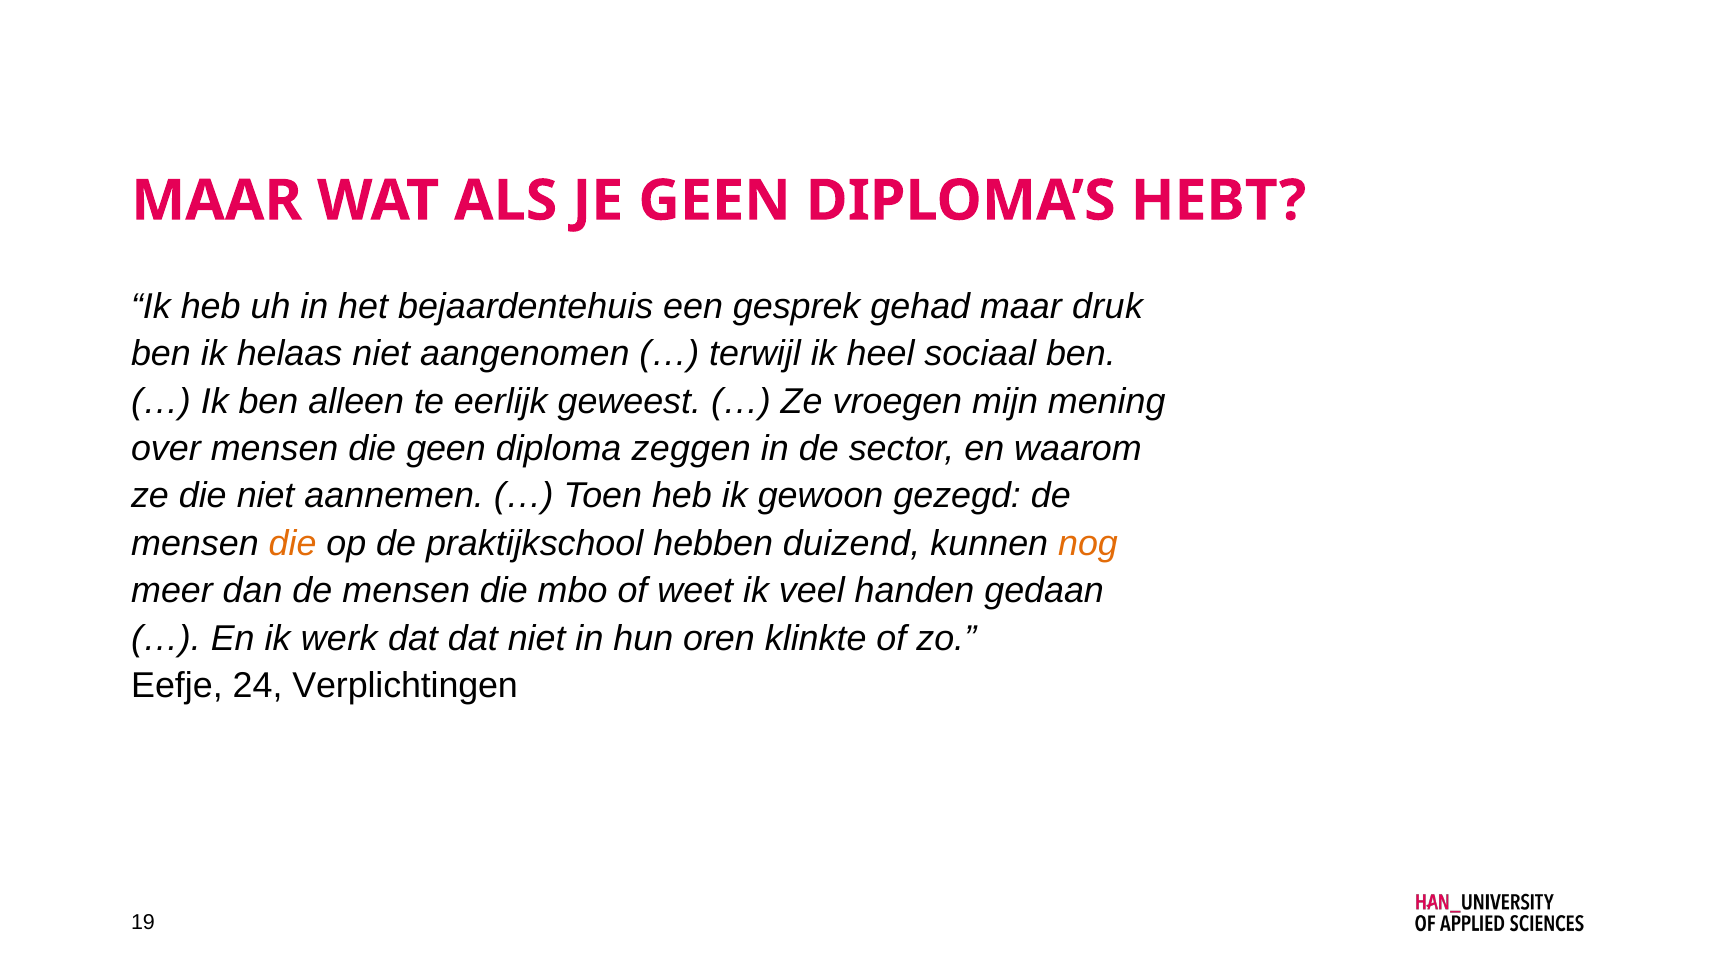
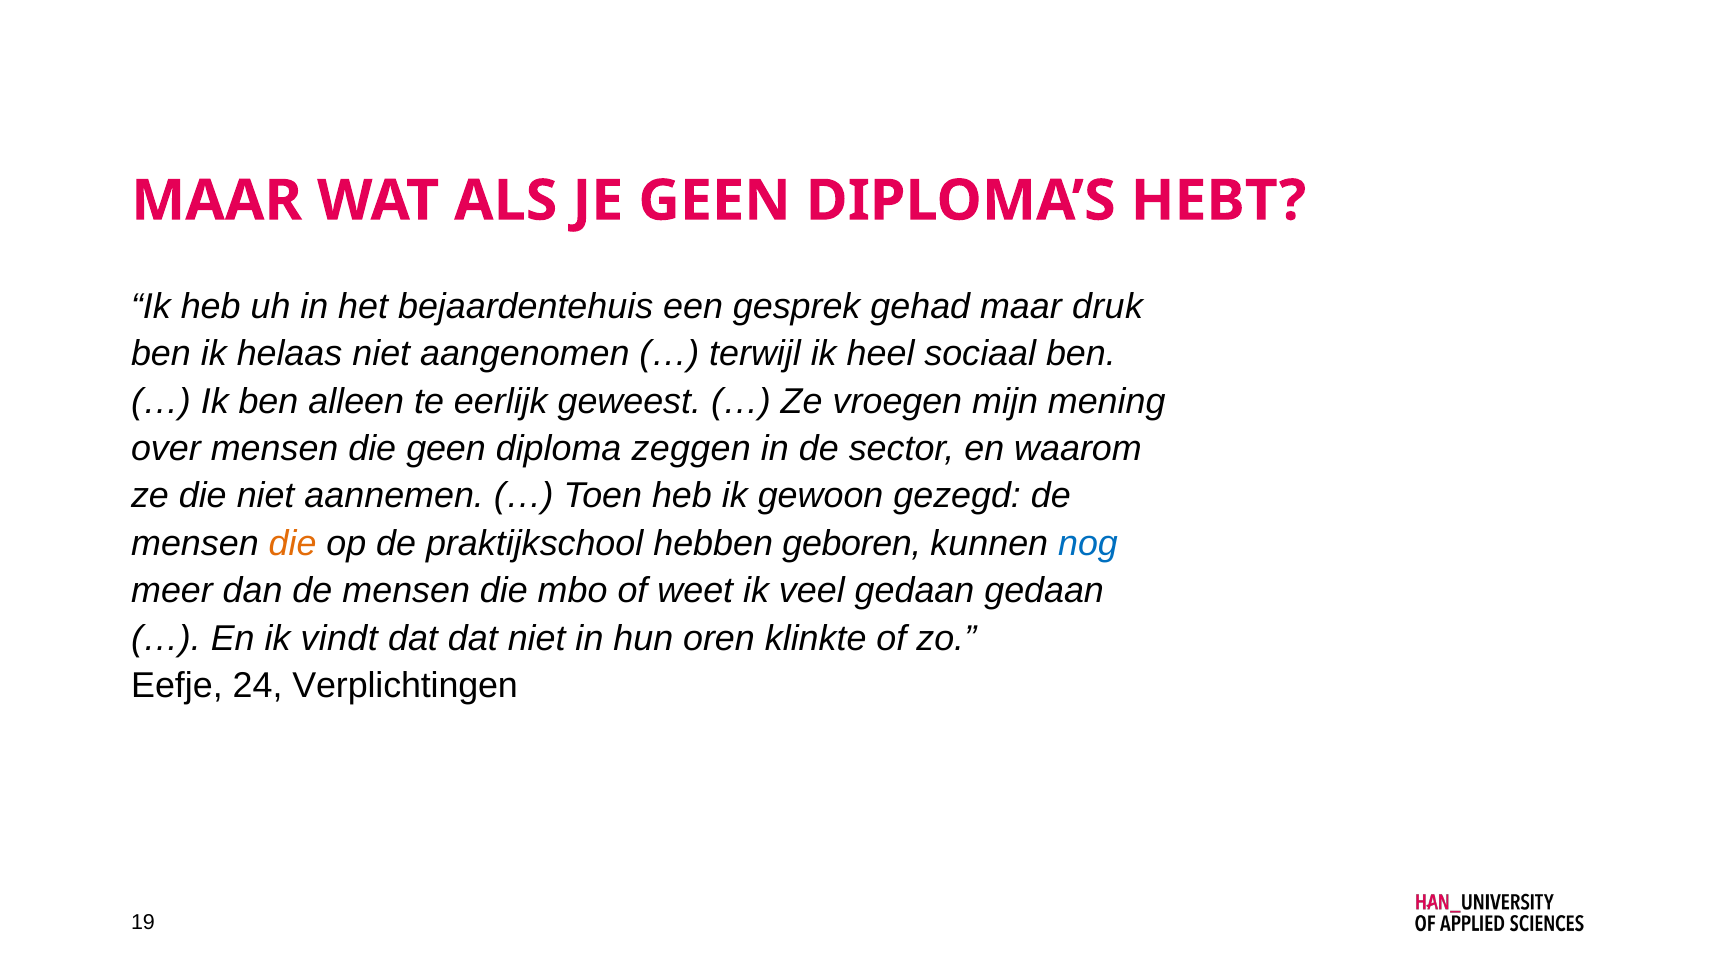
duizend: duizend -> geboren (852, 543)
nog colour: orange -> blue (1088, 543)
veel handen: handen -> gedaan (915, 591)
werk: werk -> vindt (339, 638)
